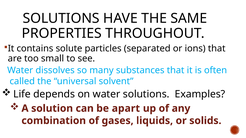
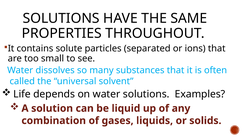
apart: apart -> liquid (126, 109)
